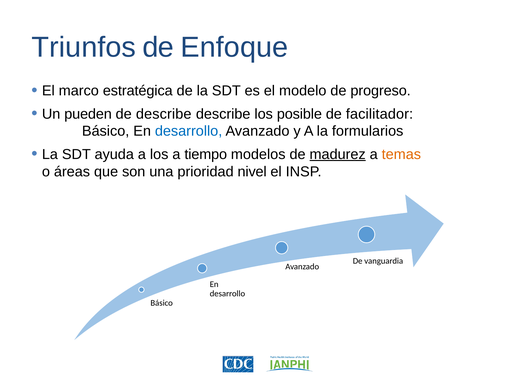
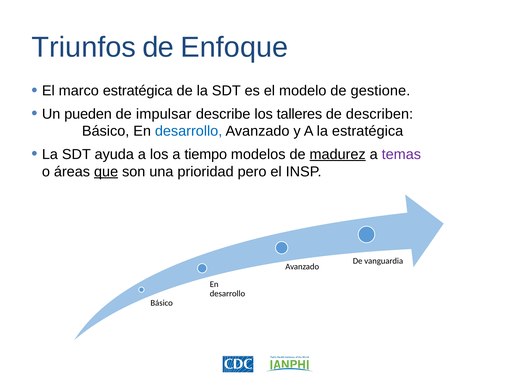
progreso: progreso -> gestione (380, 91)
de describe: describe -> impulsar (164, 114)
posible: posible -> talleres (299, 114)
facilitador: facilitador -> describen (380, 114)
la formularios: formularios -> estratégica (368, 131)
temas colour: orange -> purple (401, 154)
que underline: none -> present (106, 172)
nivel: nivel -> pero (252, 172)
